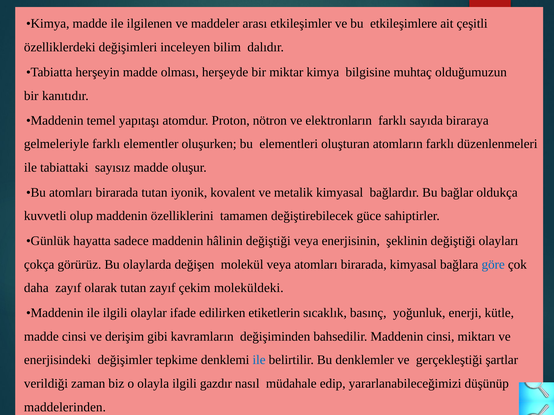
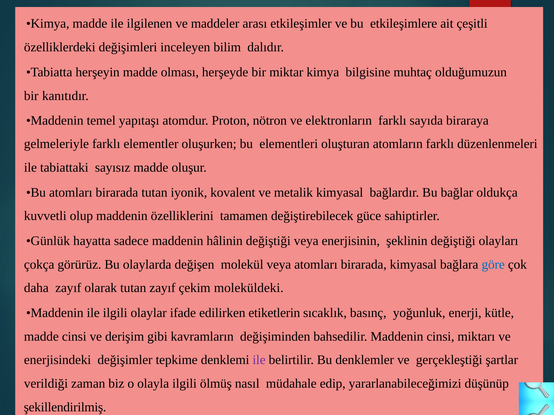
ile colour: blue -> purple (259, 360)
gazdır: gazdır -> ölmüş (216, 384)
maddelerinden: maddelerinden -> şekillendirilmiş (65, 408)
